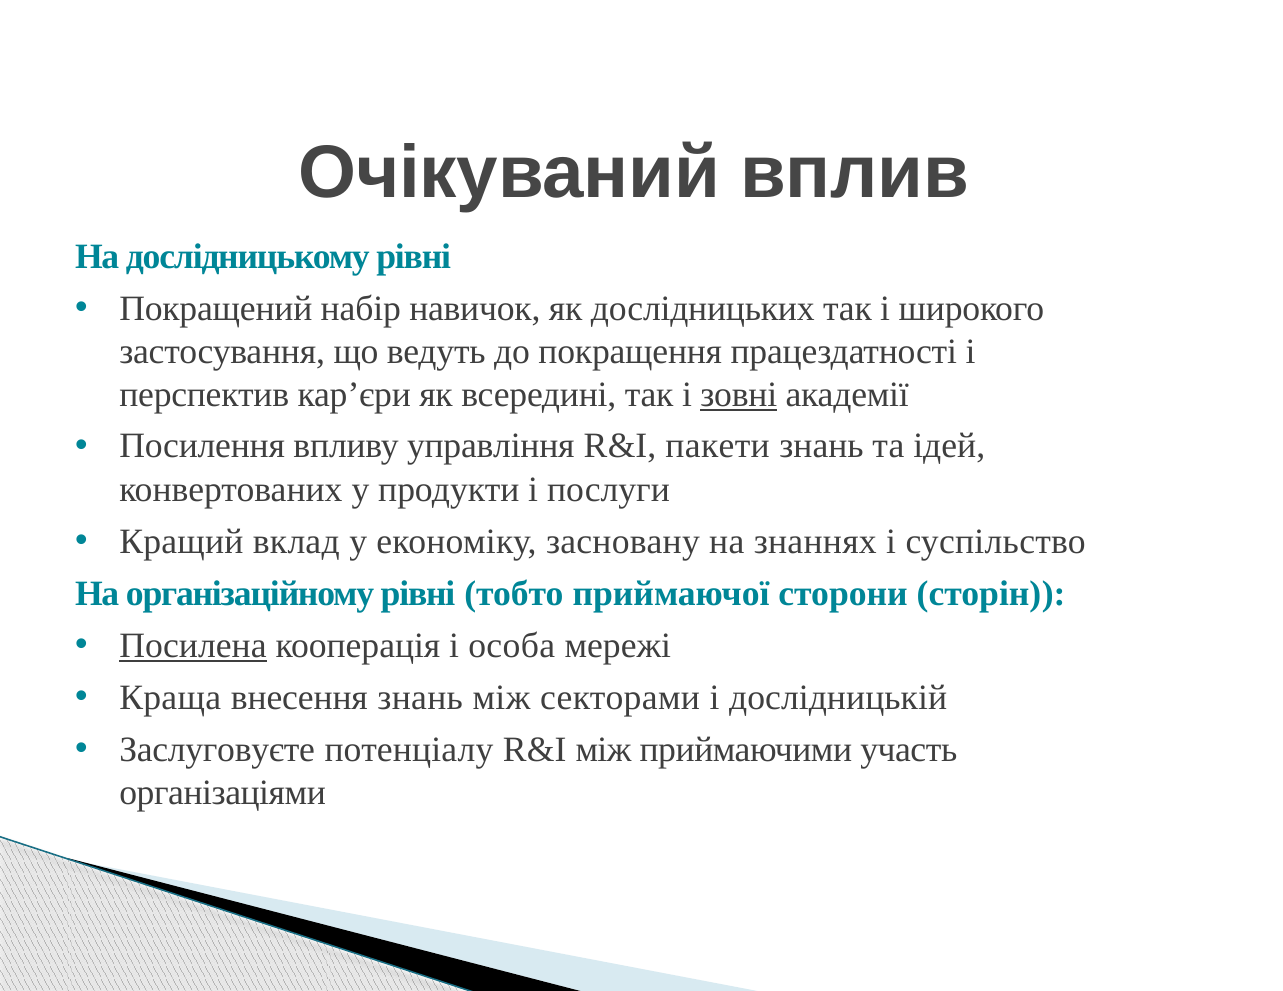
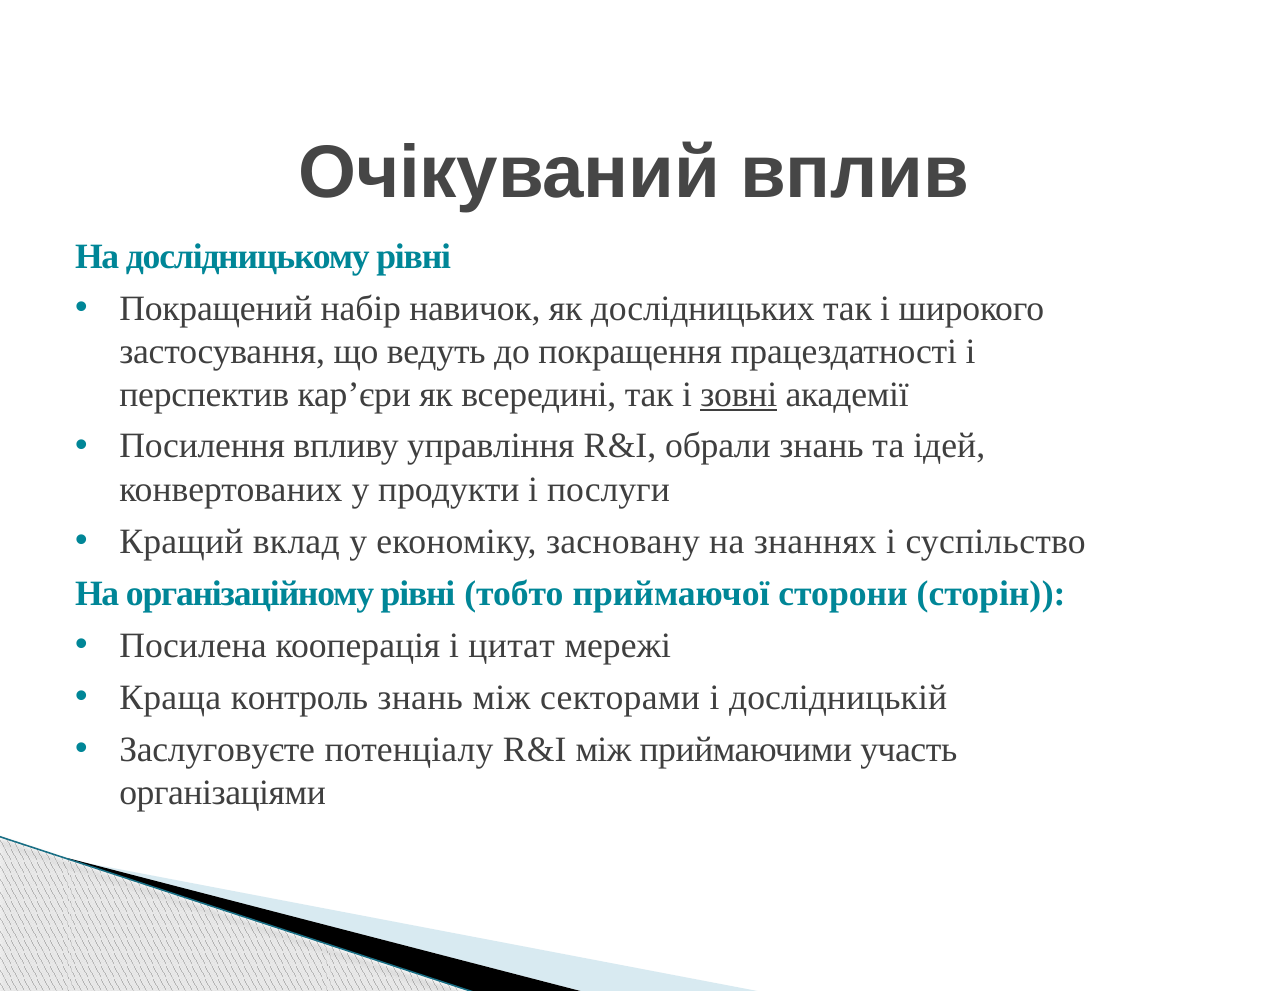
пакети: пакети -> обрали (718, 446)
Посилена underline: present -> none (193, 646)
особа: особа -> цитат (512, 646)
внесення: внесення -> контроль (299, 698)
